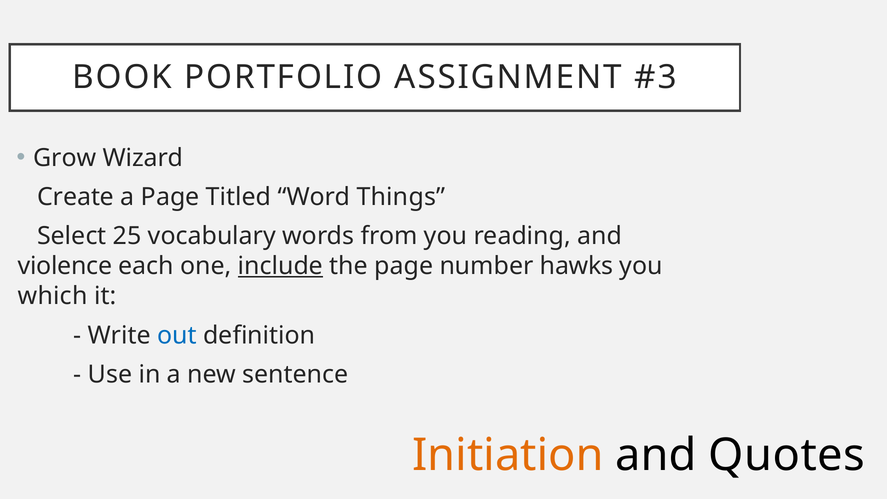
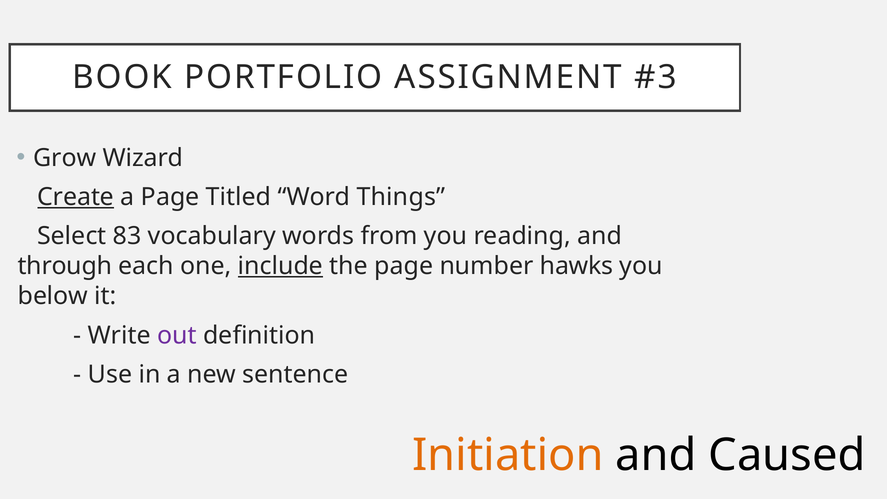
Create underline: none -> present (76, 197)
25: 25 -> 83 (127, 236)
violence: violence -> through (65, 266)
which: which -> below (53, 296)
out colour: blue -> purple (177, 335)
Quotes: Quotes -> Caused (787, 455)
